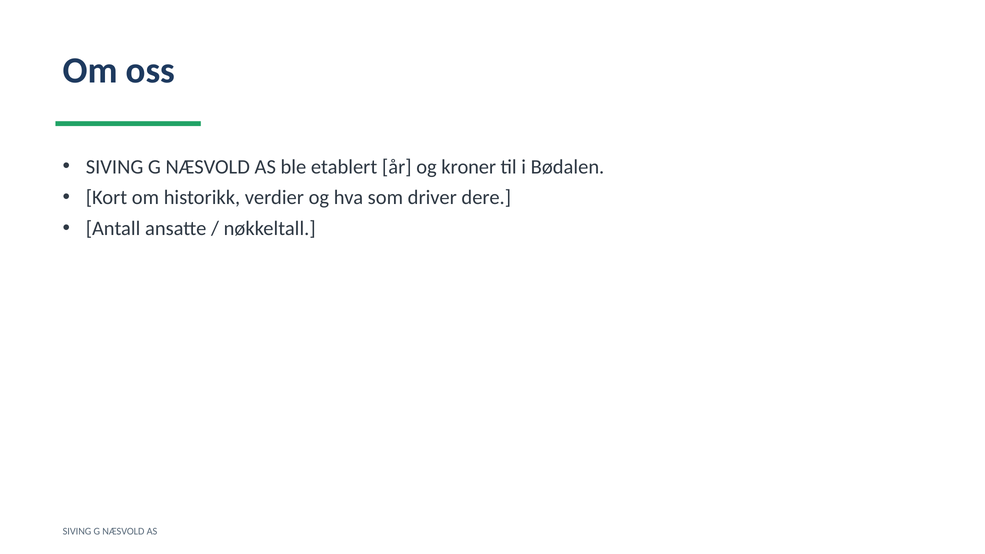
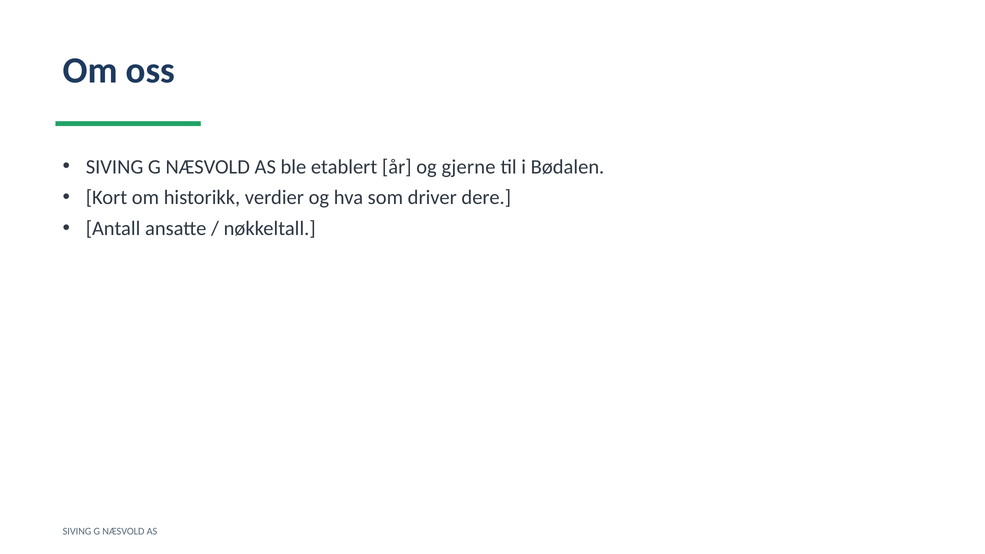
kroner: kroner -> gjerne (469, 167)
